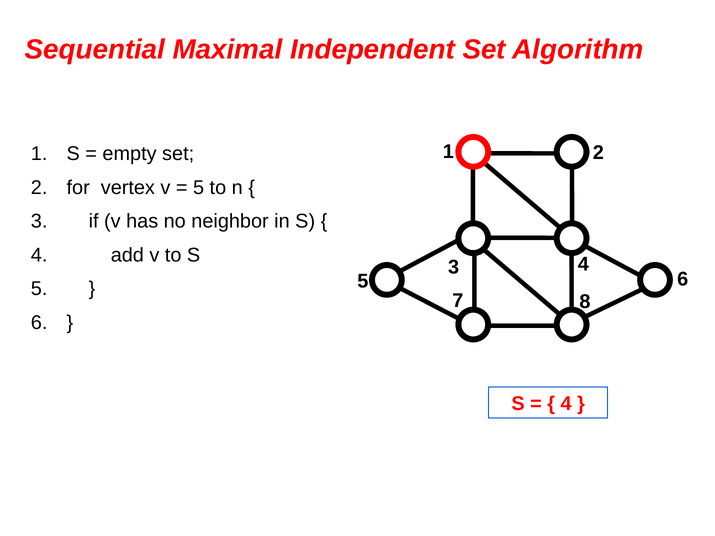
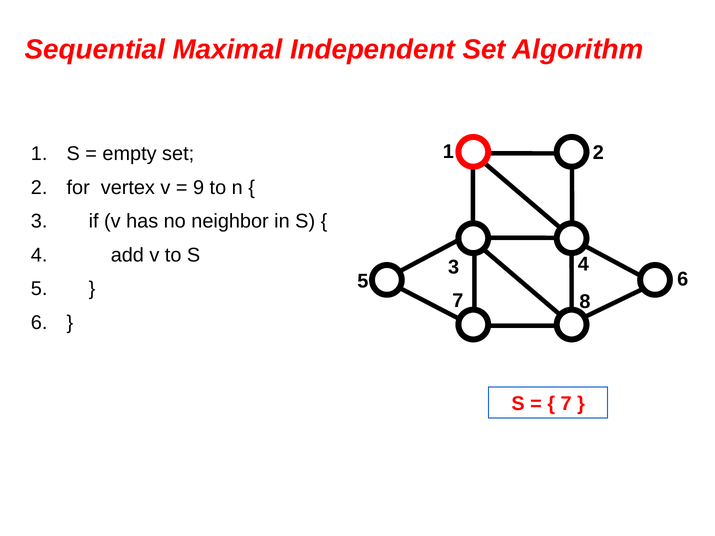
5: 5 -> 9 (199, 188)
4: 4 -> 7 (566, 404)
